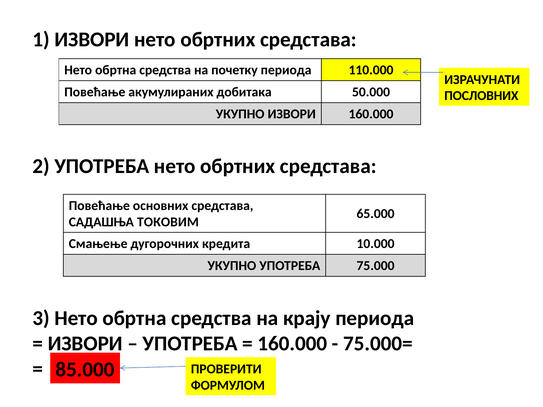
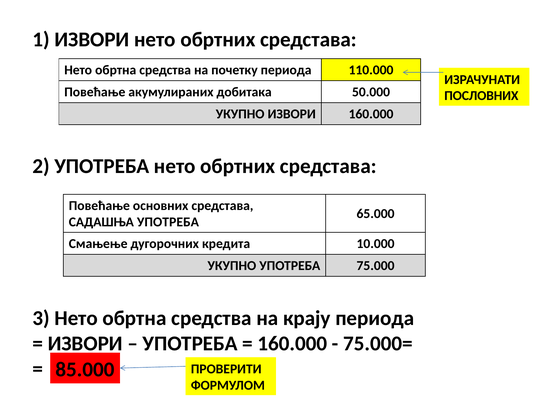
САДАШЊА ТОКОВИМ: ТОКОВИМ -> УПОТРЕБА (168, 222)
